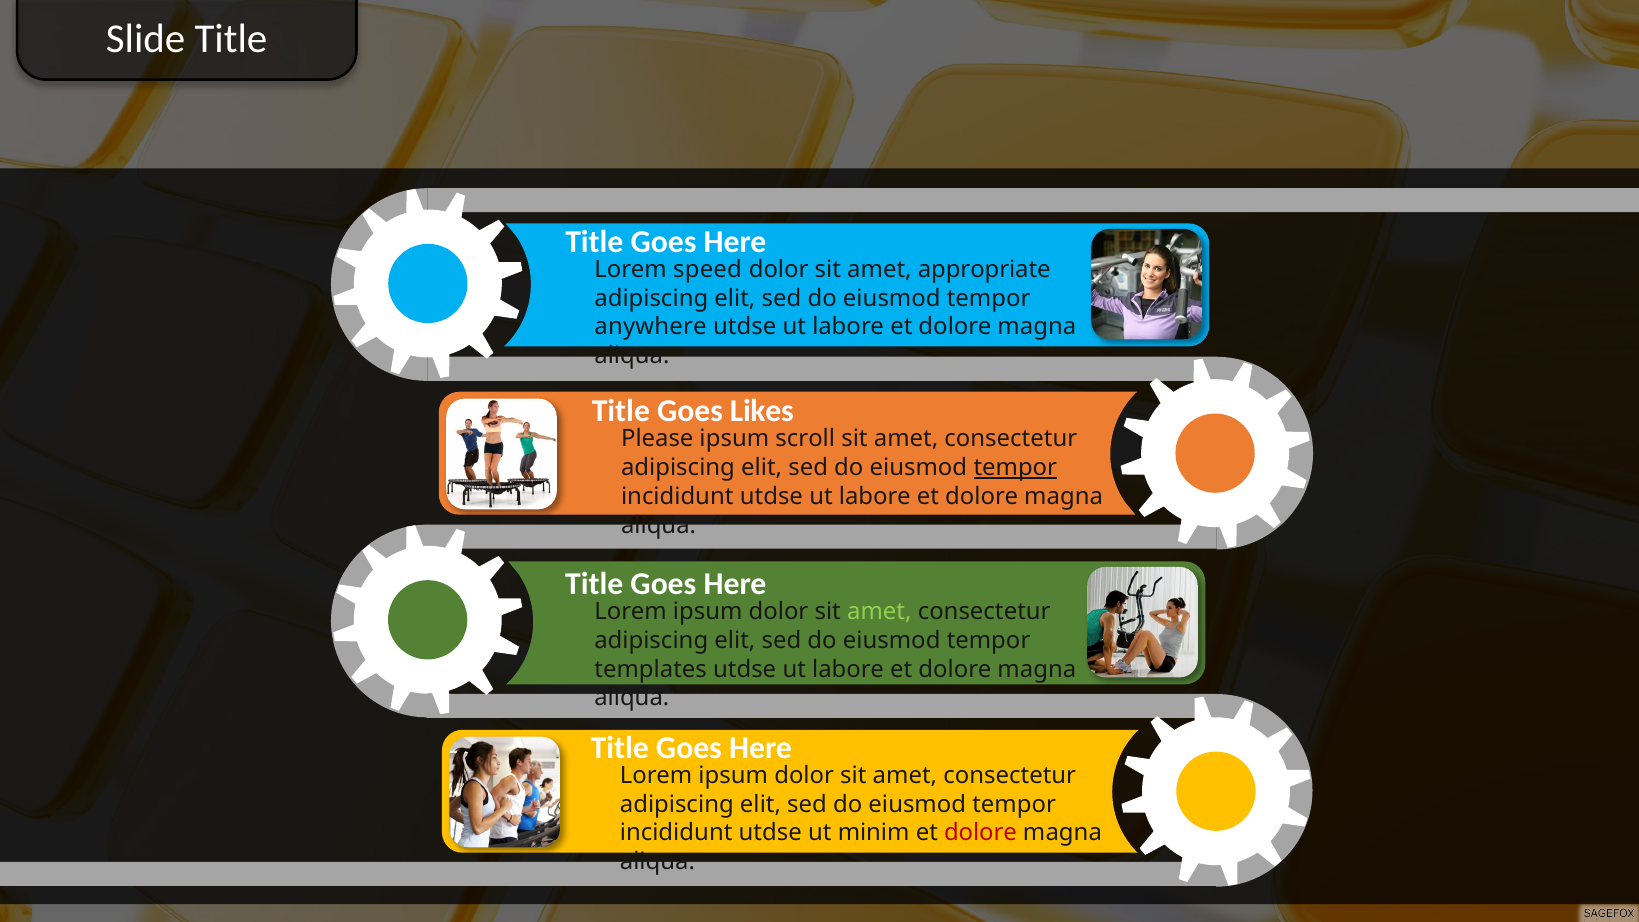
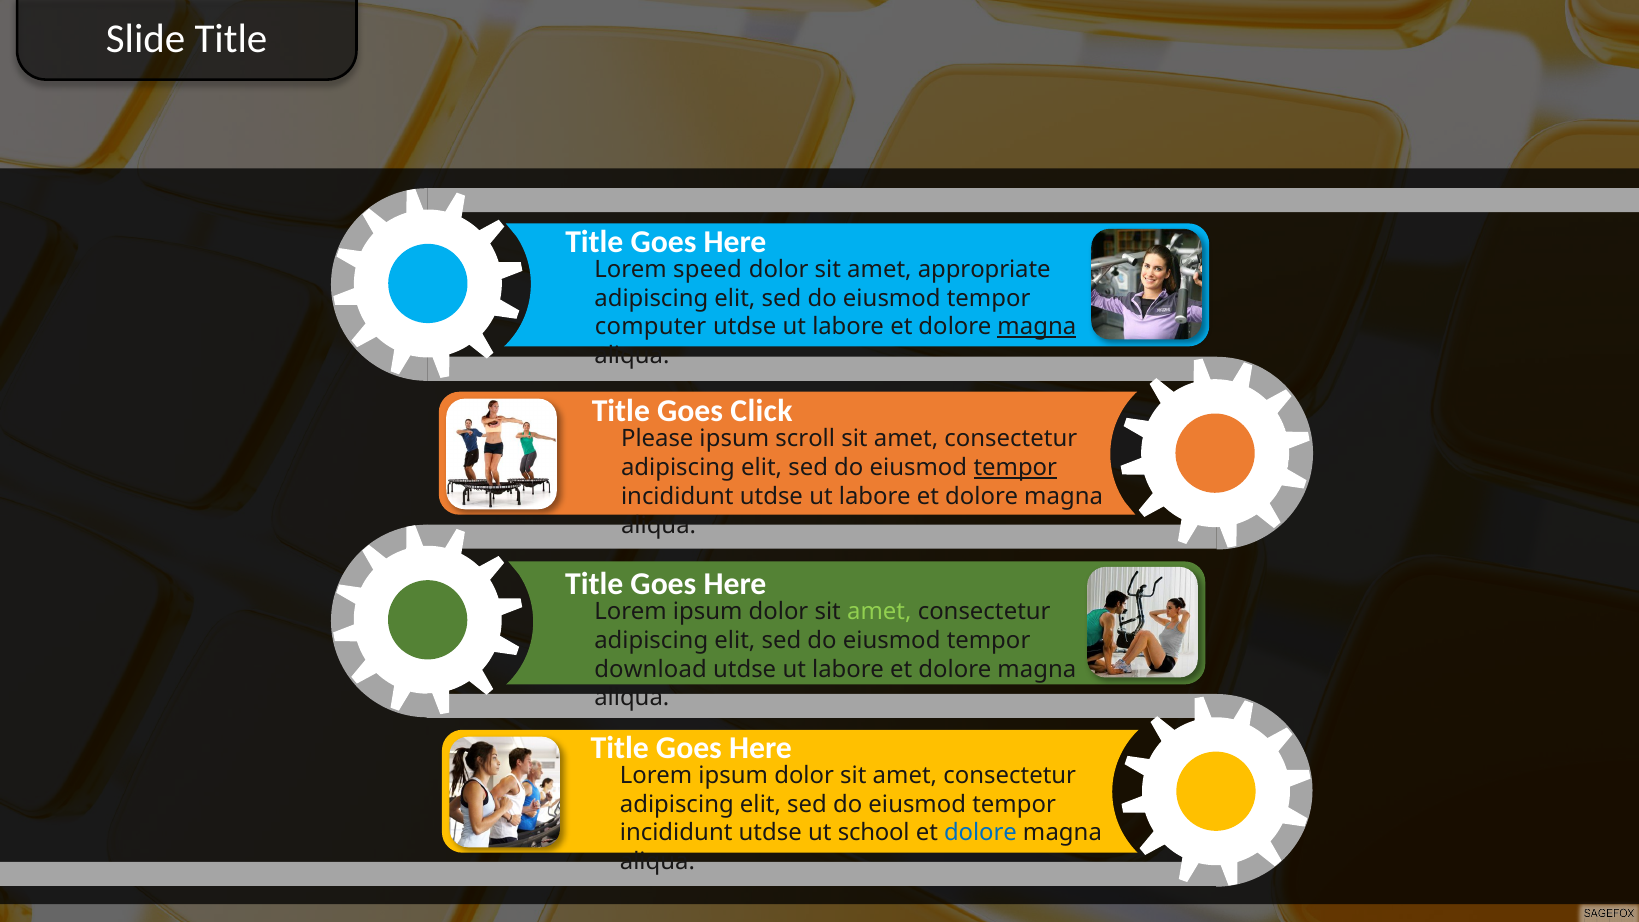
anywhere: anywhere -> computer (651, 327)
magna underline: none -> present (1037, 327)
Likes: Likes -> Click (761, 411)
templates: templates -> download (651, 669)
minim: minim -> school (874, 833)
dolore colour: red -> blue (980, 833)
